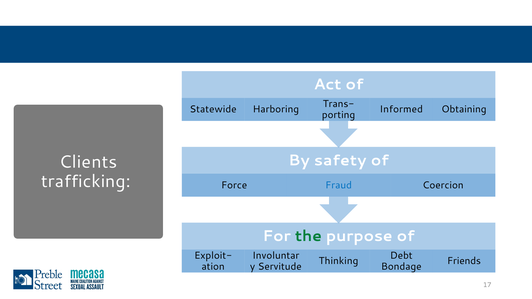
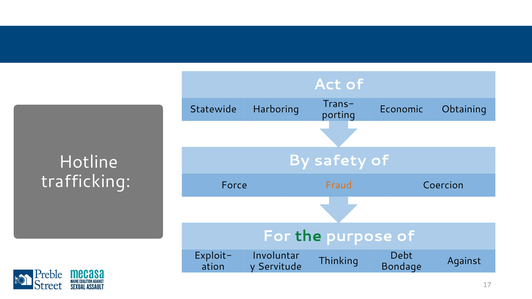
Informed: Informed -> Economic (401, 109)
Clients: Clients -> Hotline (88, 162)
Fraud colour: blue -> orange (339, 185)
Friends: Friends -> Against (464, 261)
